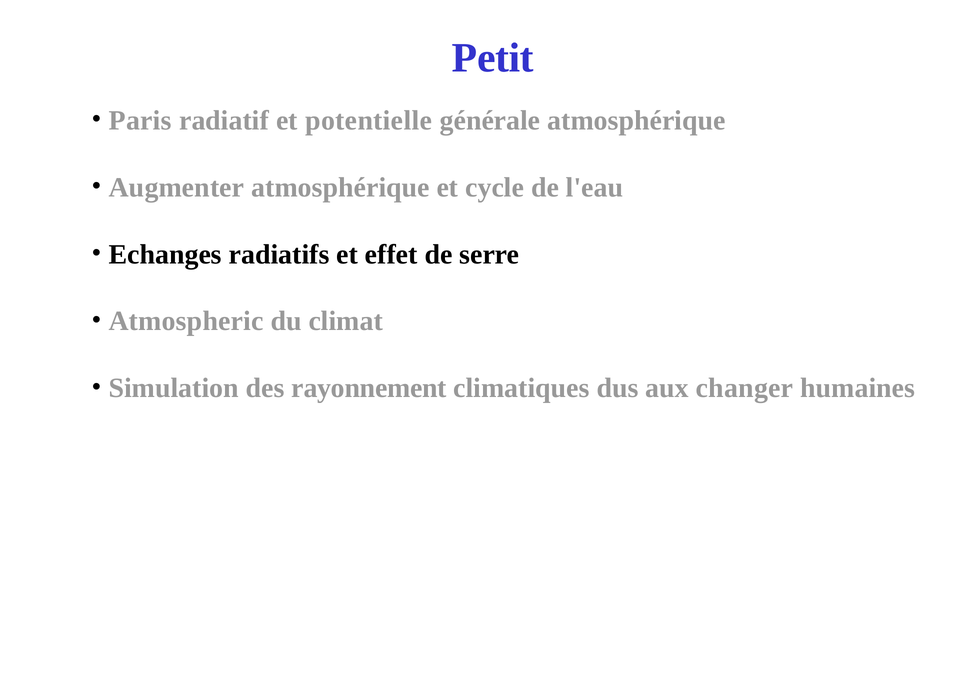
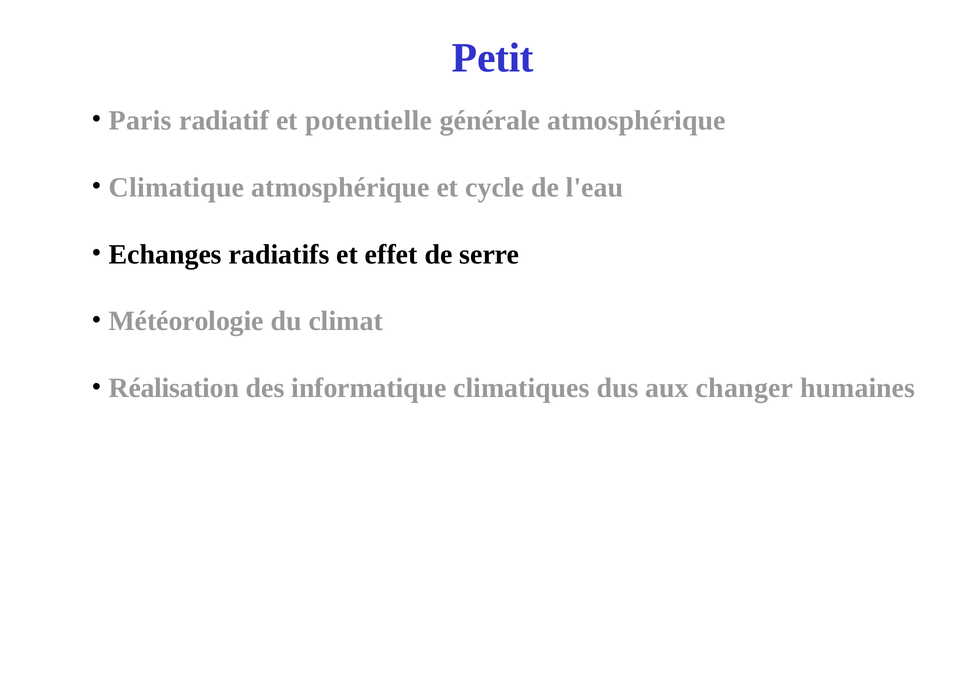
Augmenter: Augmenter -> Climatique (176, 187)
Atmospheric: Atmospheric -> Météorologie (186, 321)
Simulation: Simulation -> Réalisation (174, 388)
rayonnement: rayonnement -> informatique (369, 388)
